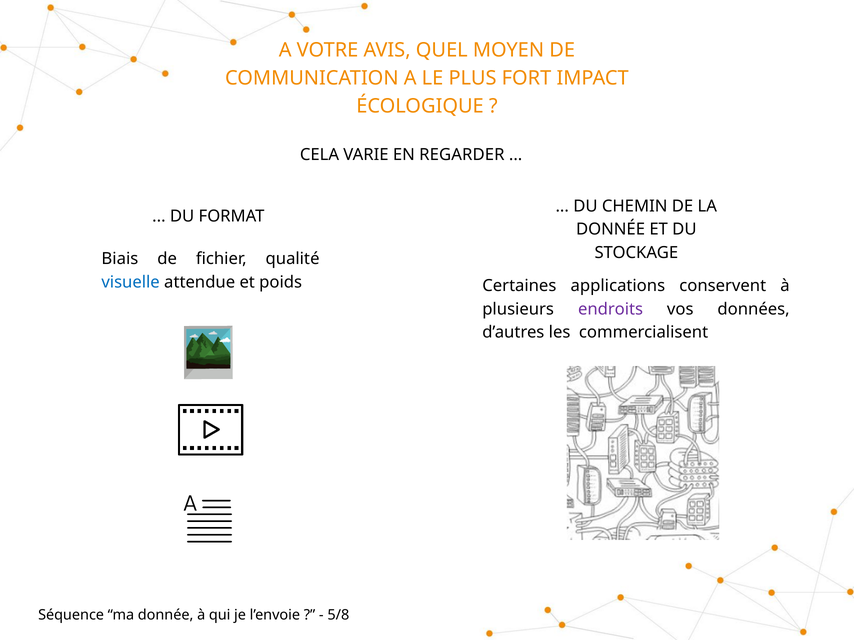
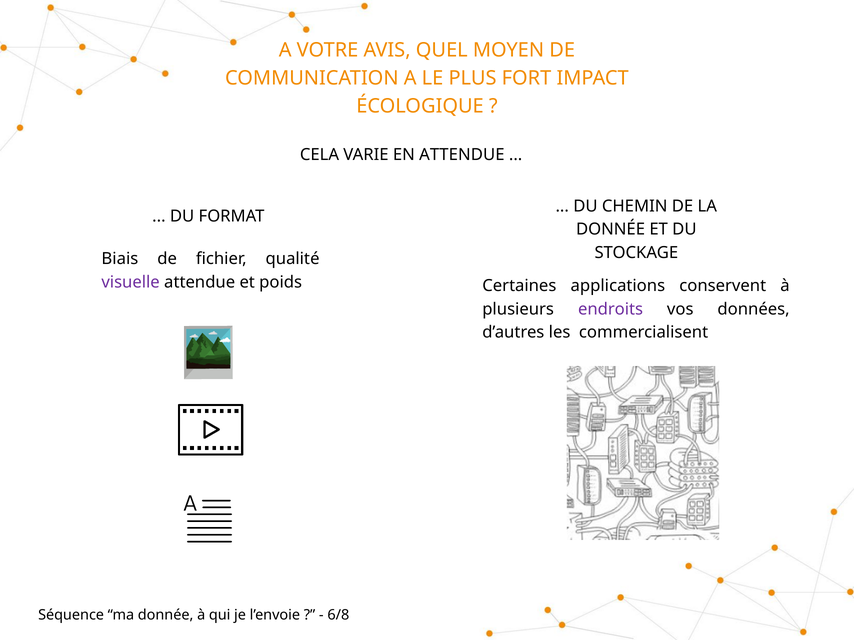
EN REGARDER: REGARDER -> ATTENDUE (462, 155)
visuelle colour: blue -> purple (131, 282)
5/8: 5/8 -> 6/8 (338, 616)
